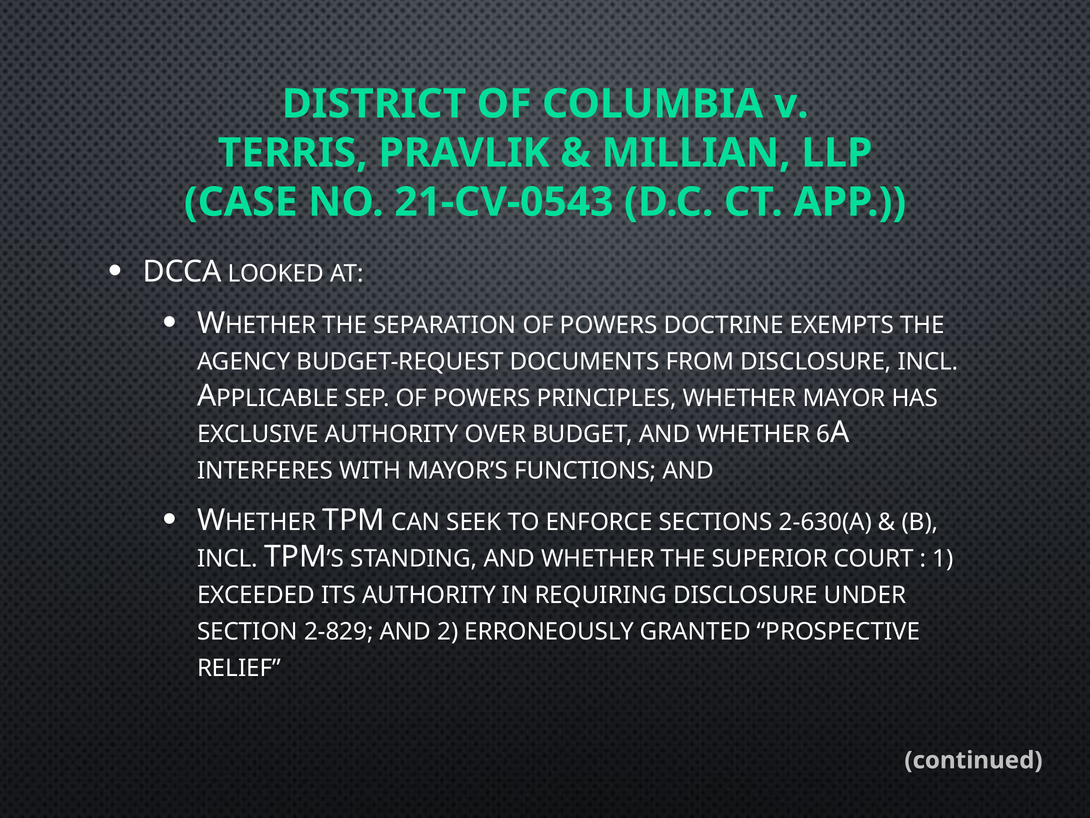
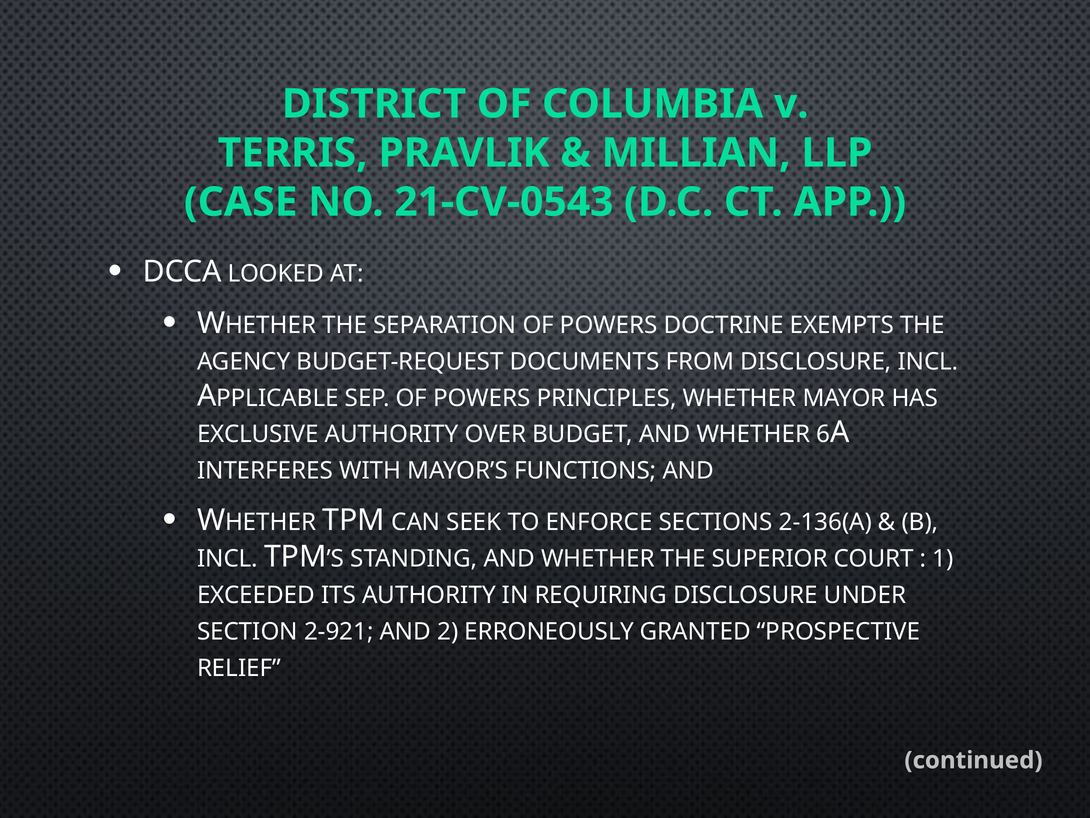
2-630(A: 2-630(A -> 2-136(A (825, 522)
2-829: 2-829 -> 2-921 (339, 631)
